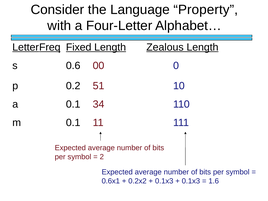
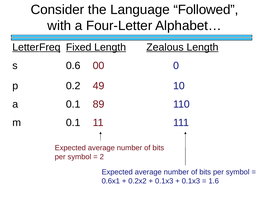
Property: Property -> Followed (206, 10)
51: 51 -> 49 (99, 86)
34: 34 -> 89 (99, 104)
